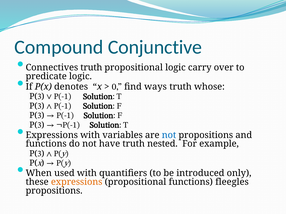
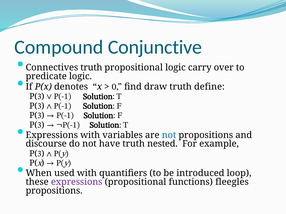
ways: ways -> draw (156, 87)
whose: whose -> define (209, 87)
functions: functions -> discourse (46, 144)
only: only -> loop (239, 174)
expressions colour: orange -> purple (77, 182)
